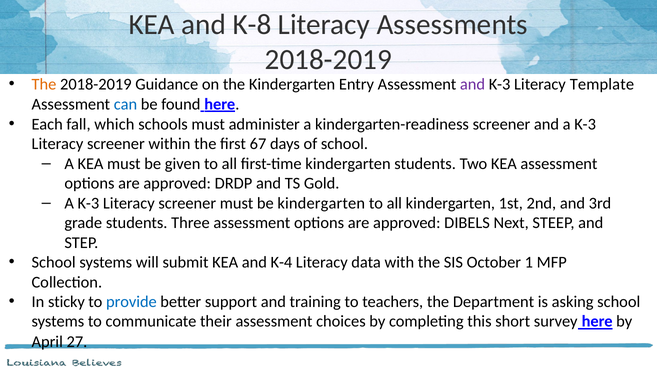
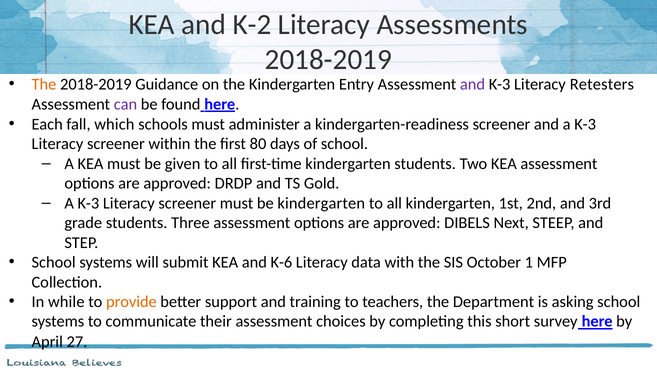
K-8: K-8 -> K-2 (252, 25)
Template: Template -> Retesters (602, 84)
can colour: blue -> purple (126, 104)
67: 67 -> 80 (258, 144)
K-4: K-4 -> K-6 (281, 262)
sticky: sticky -> while (66, 301)
provide colour: blue -> orange (131, 301)
